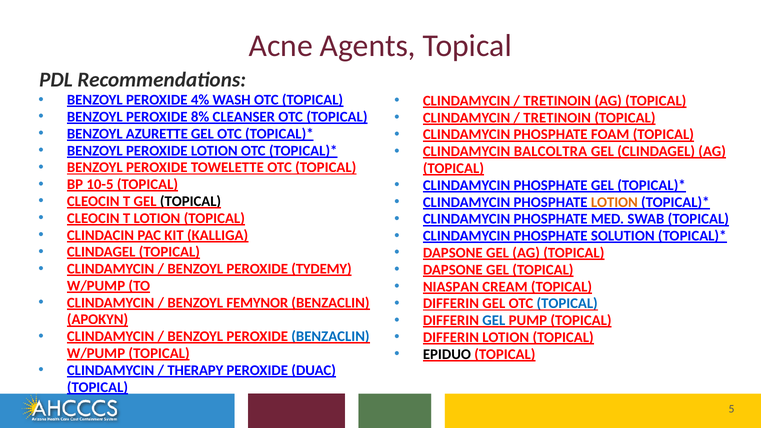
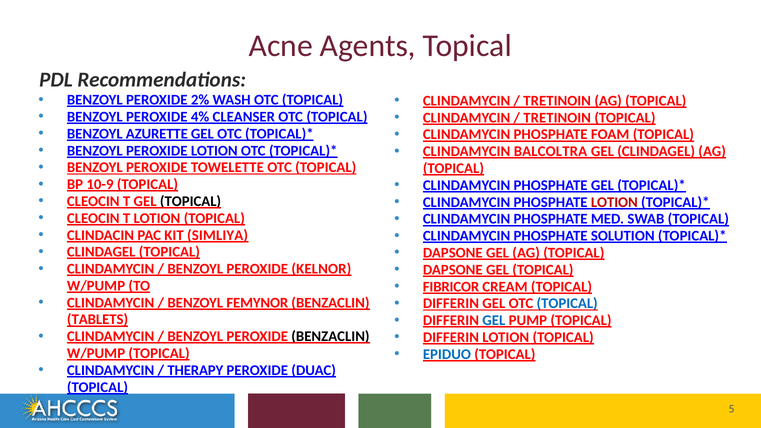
4%: 4% -> 2% (200, 100)
8%: 8% -> 4% (200, 117)
10-5: 10-5 -> 10-9 (100, 184)
LOTION colour: orange -> red (614, 202)
KALLIGA: KALLIGA -> SIMLIYA (218, 235)
TYDEMY: TYDEMY -> KELNOR (321, 269)
NIASPAN: NIASPAN -> FIBRICOR (451, 287)
APOKYN: APOKYN -> TABLETS (98, 320)
BENZACLIN colour: blue -> black (330, 337)
EPIDUO colour: black -> blue (447, 354)
